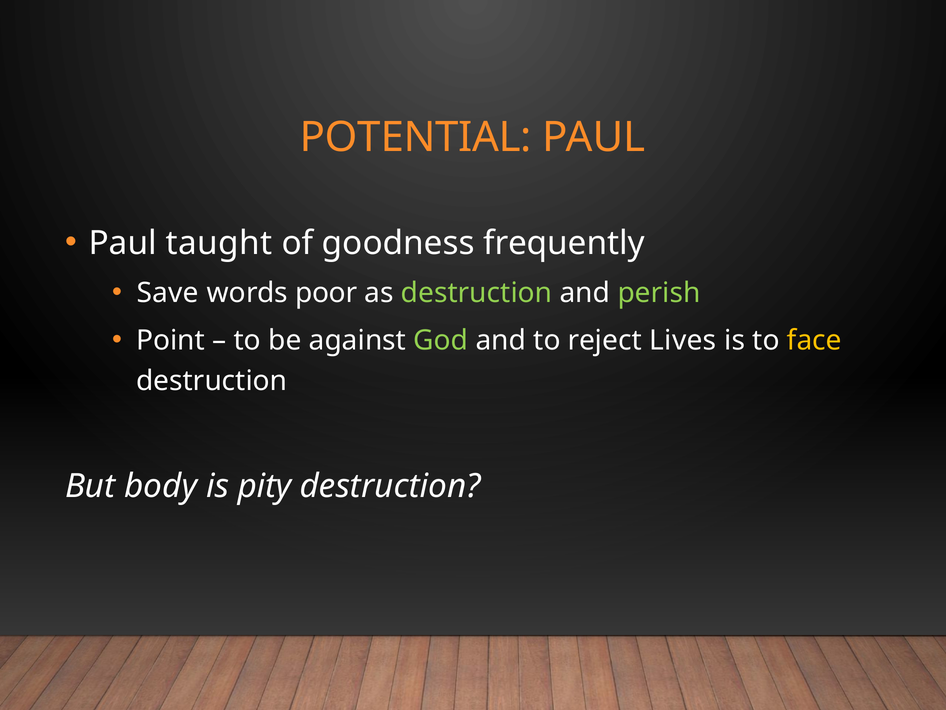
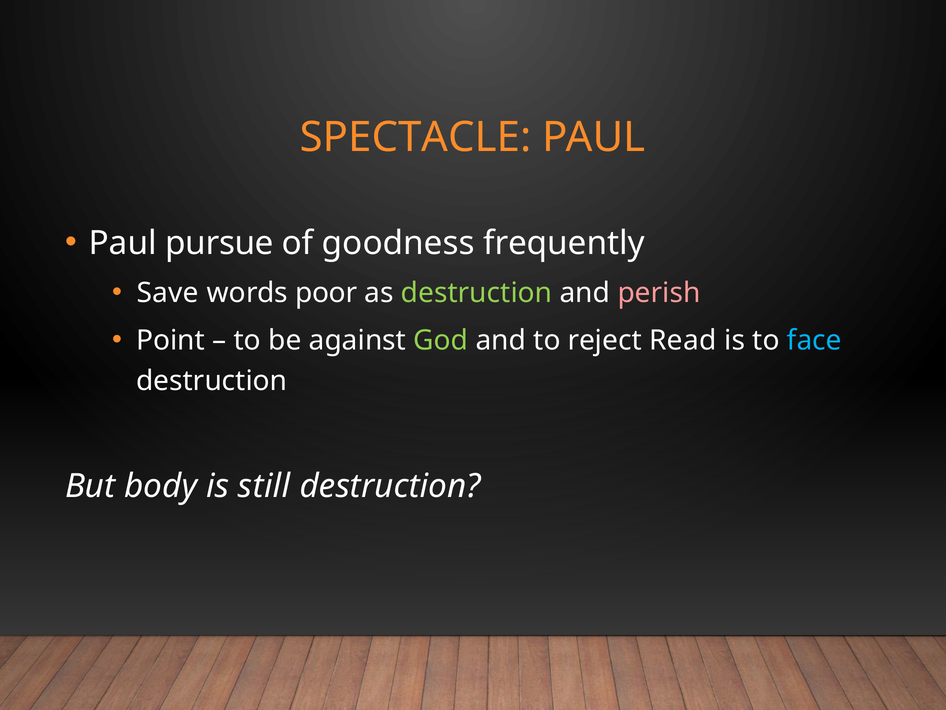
POTENTIAL: POTENTIAL -> SPECTACLE (416, 137)
taught: taught -> pursue (219, 243)
perish colour: light green -> pink (659, 293)
Lives: Lives -> Read (683, 340)
face colour: yellow -> light blue (814, 340)
pity: pity -> still (264, 486)
